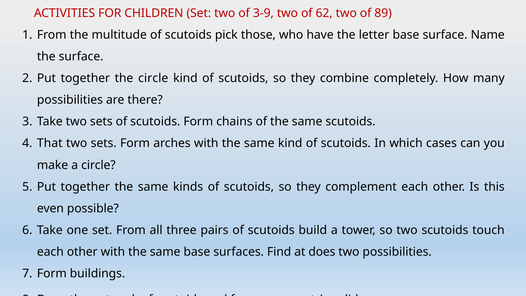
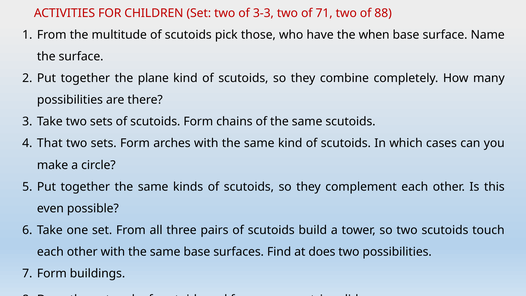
3-9: 3-9 -> 3-3 (263, 13)
62: 62 -> 71 (324, 13)
89: 89 -> 88 (383, 13)
letter: letter -> when (374, 35)
the circle: circle -> plane (153, 78)
